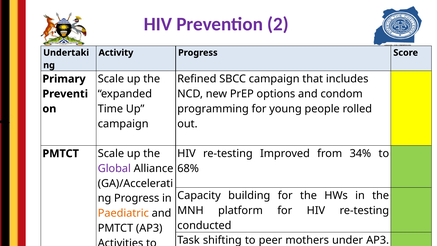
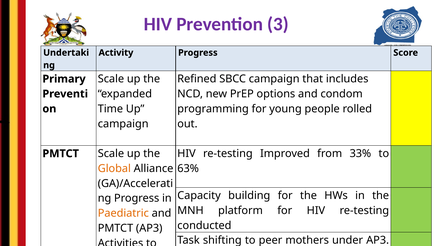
2: 2 -> 3 (278, 24)
34%: 34% -> 33% (360, 153)
Global colour: purple -> orange (114, 168)
68%: 68% -> 63% (188, 168)
